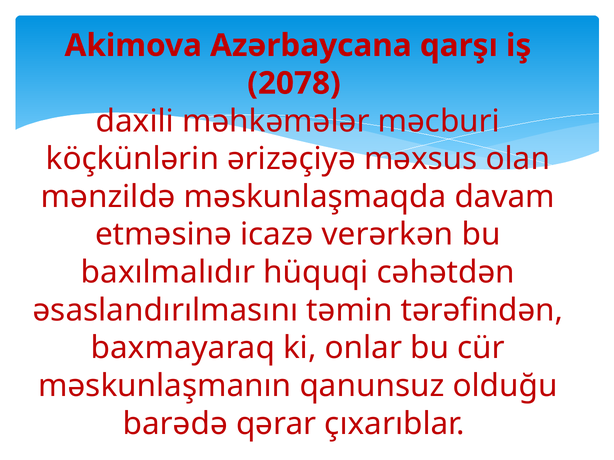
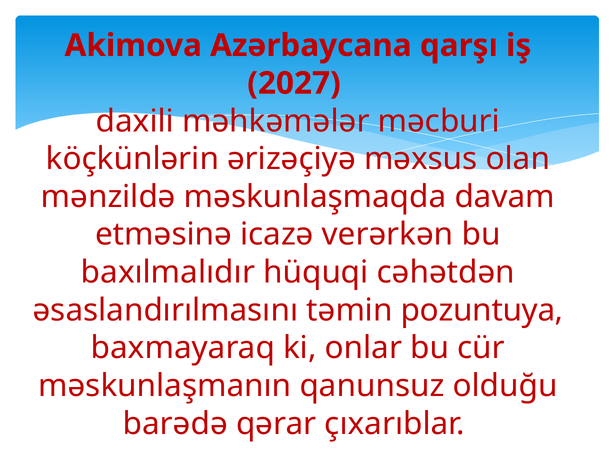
2078: 2078 -> 2027 (294, 83)
tərəfindən: tərəfindən -> pozuntuya (482, 311)
